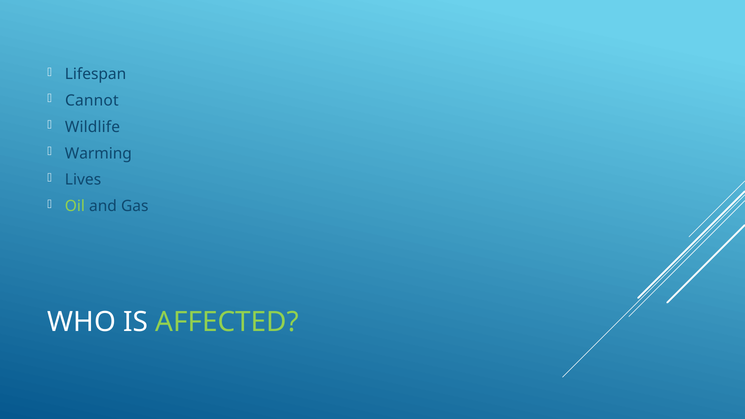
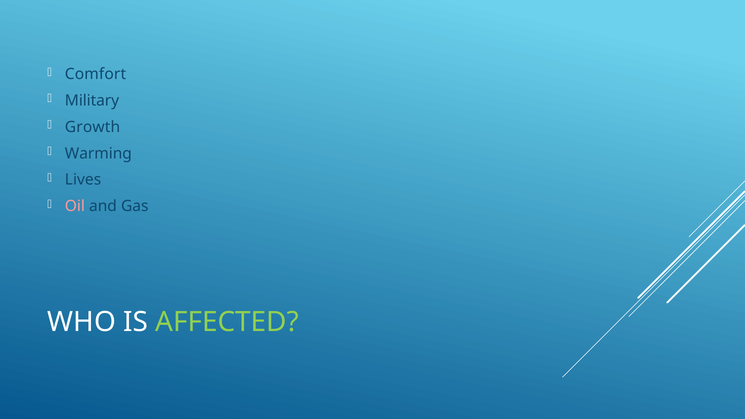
Lifespan: Lifespan -> Comfort (95, 74)
Cannot: Cannot -> Military (92, 101)
Wildlife: Wildlife -> Growth (93, 127)
Oil colour: light green -> pink (75, 206)
